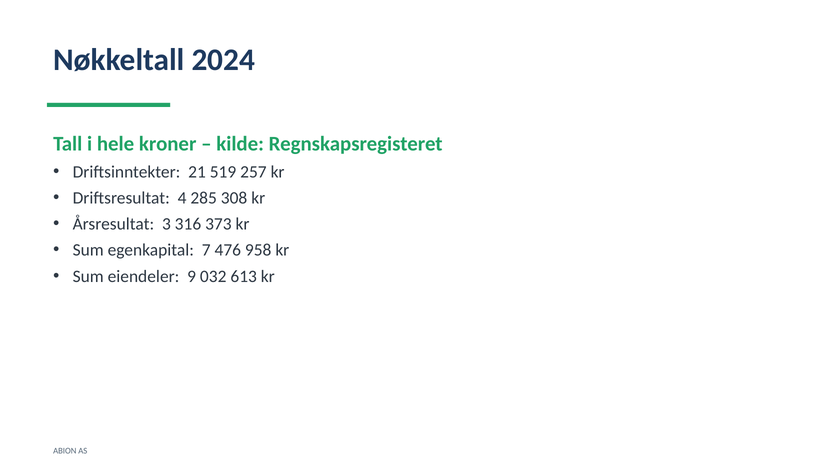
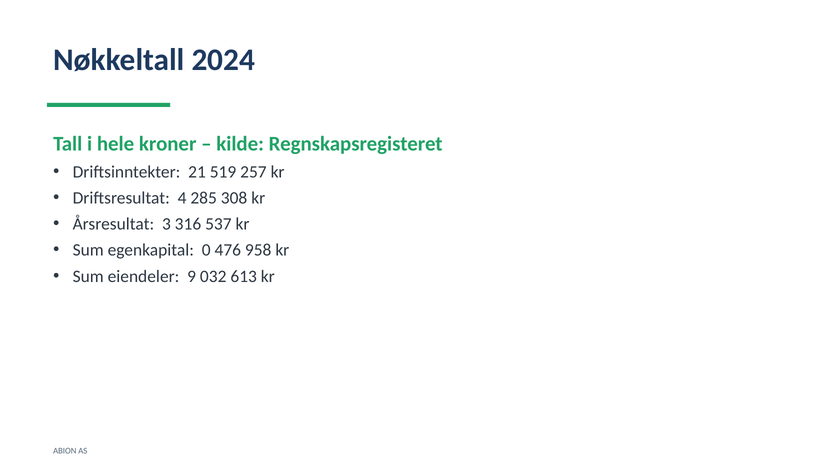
373: 373 -> 537 (218, 224)
7: 7 -> 0 (206, 250)
